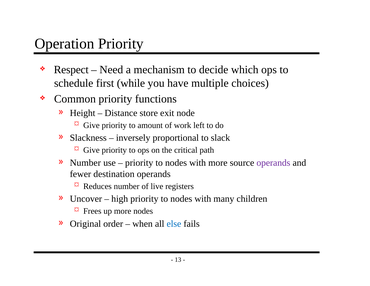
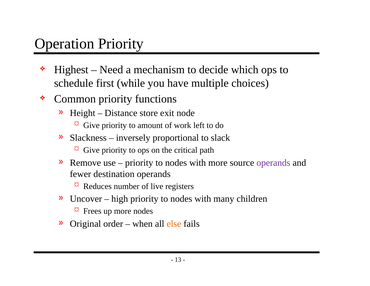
Respect: Respect -> Highest (71, 70)
Number: Number -> Remove (85, 163)
else colour: blue -> orange (174, 224)
